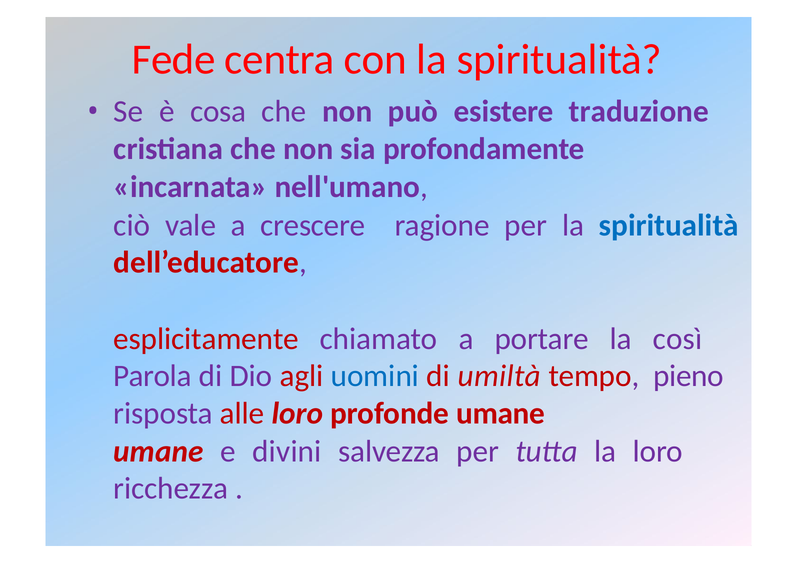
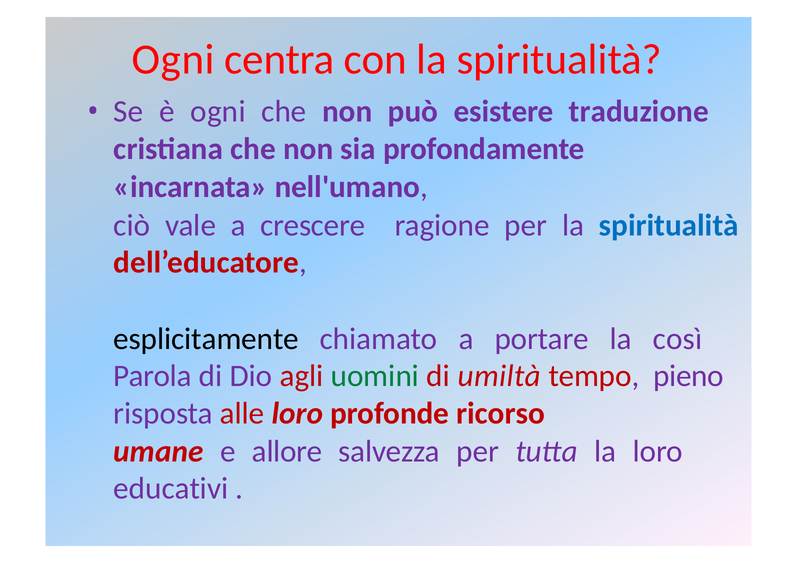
Fede: Fede -> Ogni (173, 59)
è cosa: cosa -> ogni (218, 112)
esplicitamente colour: red -> black (206, 339)
uomini colour: blue -> green (375, 376)
profonde umane: umane -> ricorso (501, 413)
divini: divini -> allore (287, 452)
ricchezza: ricchezza -> educativi (171, 489)
